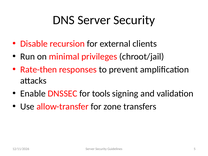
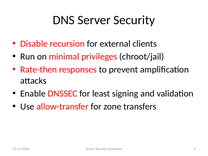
tools: tools -> least (101, 94)
